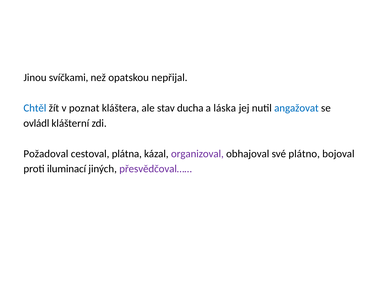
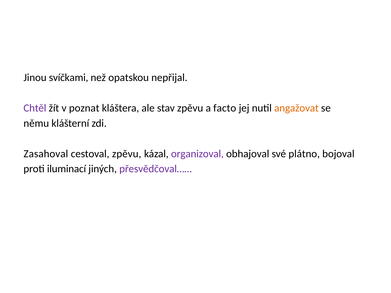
Chtěl colour: blue -> purple (35, 108)
stav ducha: ducha -> zpěvu (190, 108)
láska: láska -> facto (225, 108)
angažovat colour: blue -> orange (296, 108)
ovládl: ovládl -> němu (36, 123)
Požadoval: Požadoval -> Zasahoval (46, 154)
cestoval plátna: plátna -> zpěvu (127, 154)
